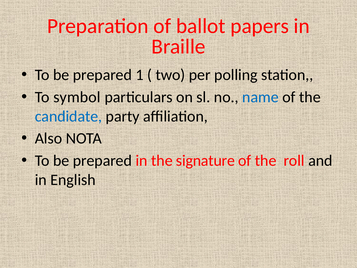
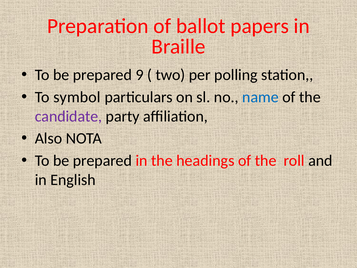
1: 1 -> 9 (140, 75)
candidate colour: blue -> purple (68, 116)
signature: signature -> headings (205, 161)
